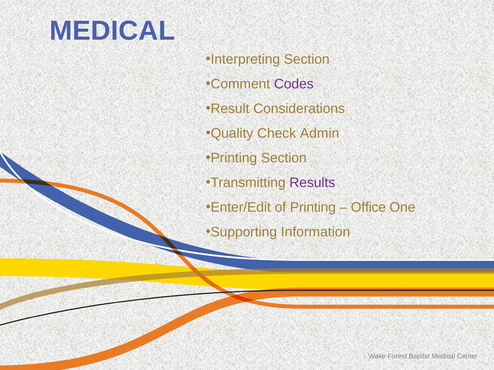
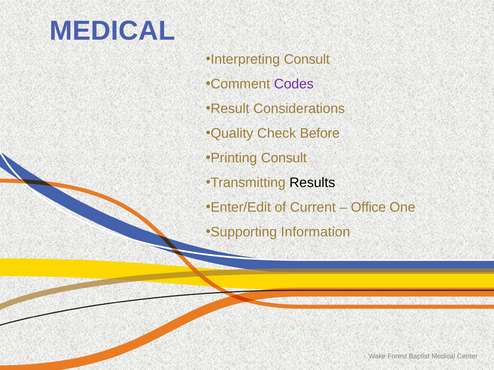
Interpreting Section: Section -> Consult (307, 59)
Admin: Admin -> Before (320, 134)
Printing Section: Section -> Consult (284, 158)
Results colour: purple -> black (312, 183)
of Printing: Printing -> Current (313, 208)
